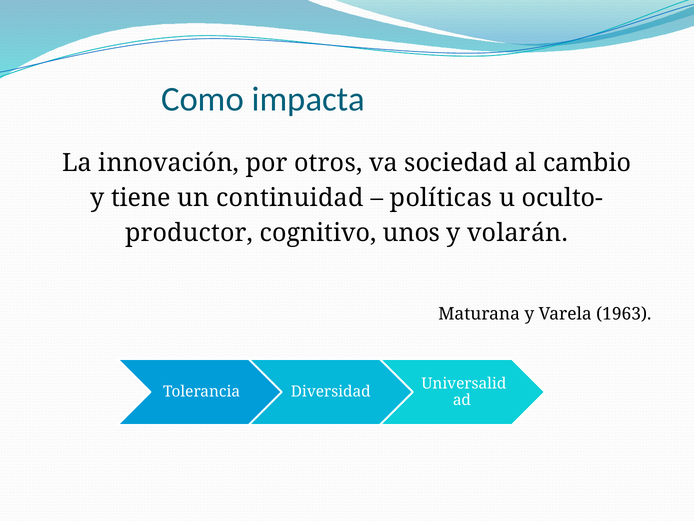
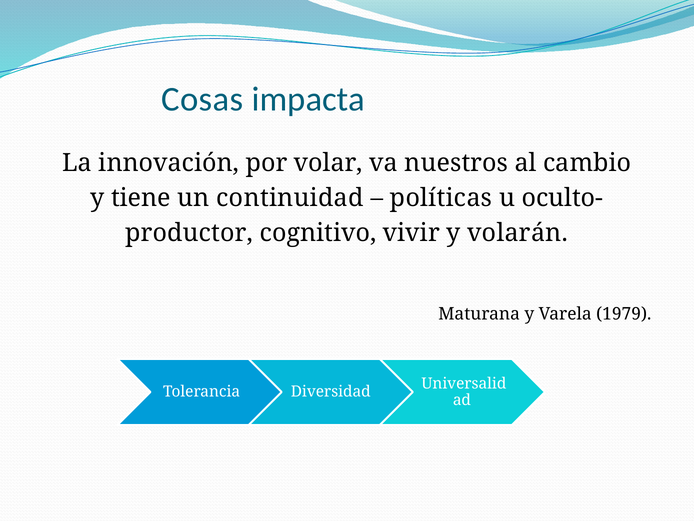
Como: Como -> Cosas (202, 99)
otros: otros -> volar (328, 163)
sociedad: sociedad -> nuestros (456, 163)
unos: unos -> vivir (411, 233)
1963: 1963 -> 1979 (624, 314)
